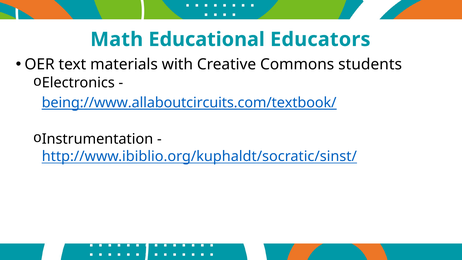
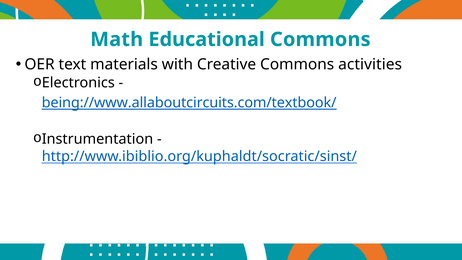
Educational Educators: Educators -> Commons (320, 39)
students: students -> activities (370, 64)
